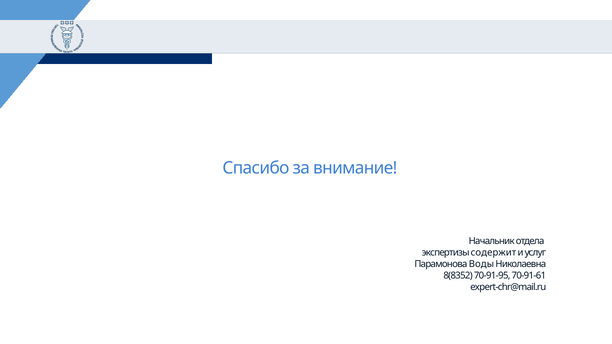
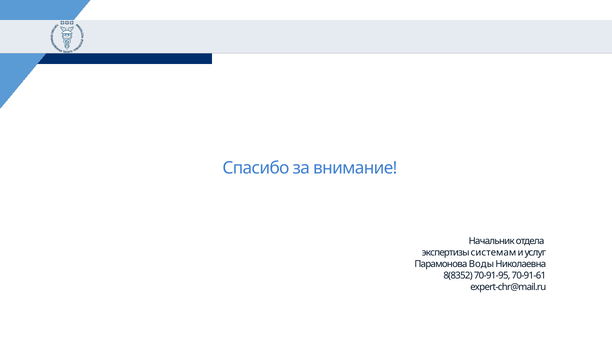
содержит: содержит -> системам (493, 253)
